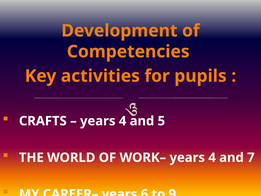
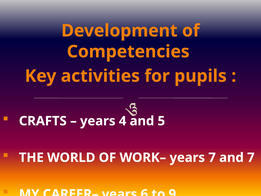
WORK– years 4: 4 -> 7 (212, 157)
